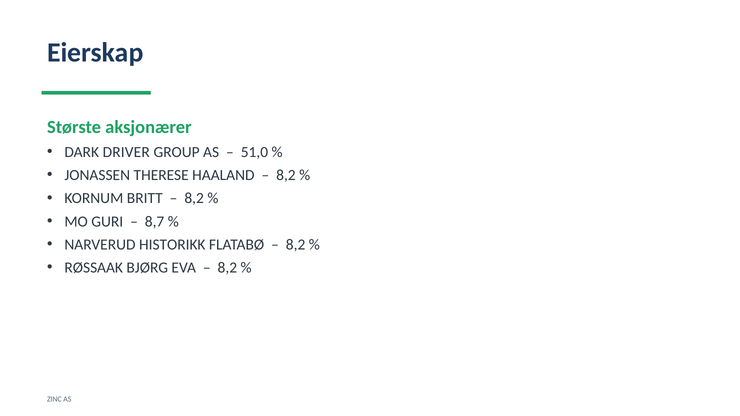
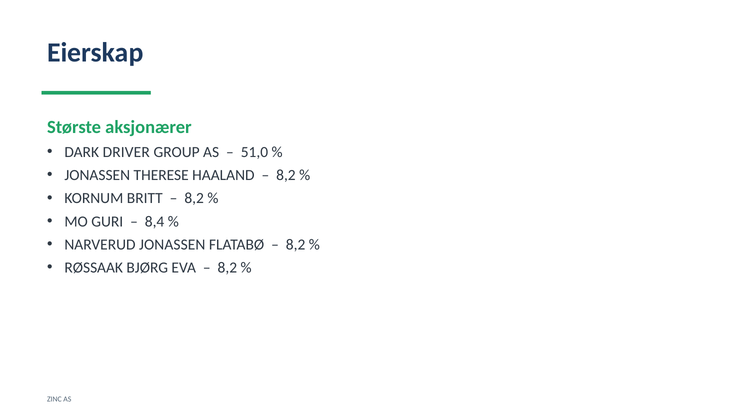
8,7: 8,7 -> 8,4 (155, 222)
NARVERUD HISTORIKK: HISTORIKK -> JONASSEN (172, 245)
